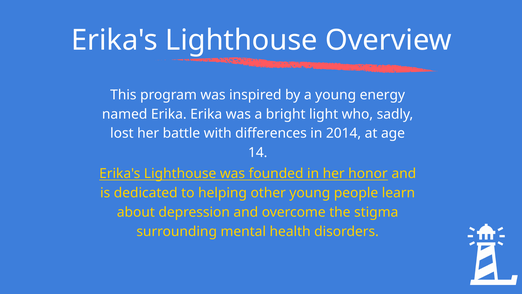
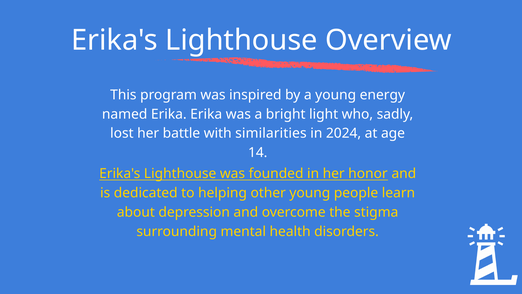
differences: differences -> similarities (271, 133)
2014: 2014 -> 2024 (344, 133)
